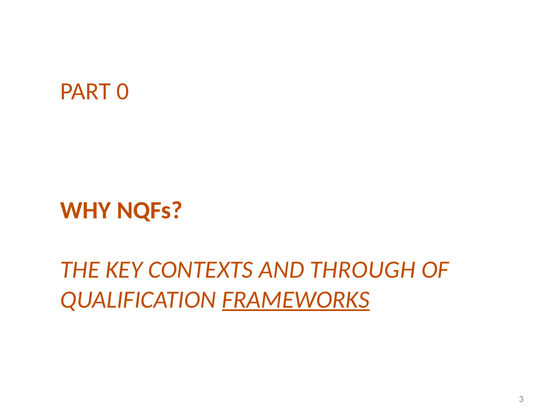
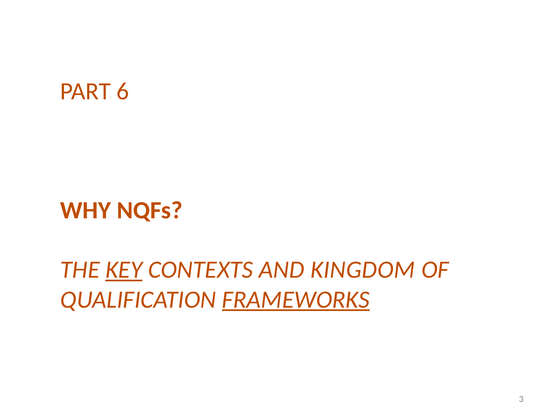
0: 0 -> 6 (123, 91)
KEY underline: none -> present (124, 270)
THROUGH: THROUGH -> KINGDOM (363, 270)
